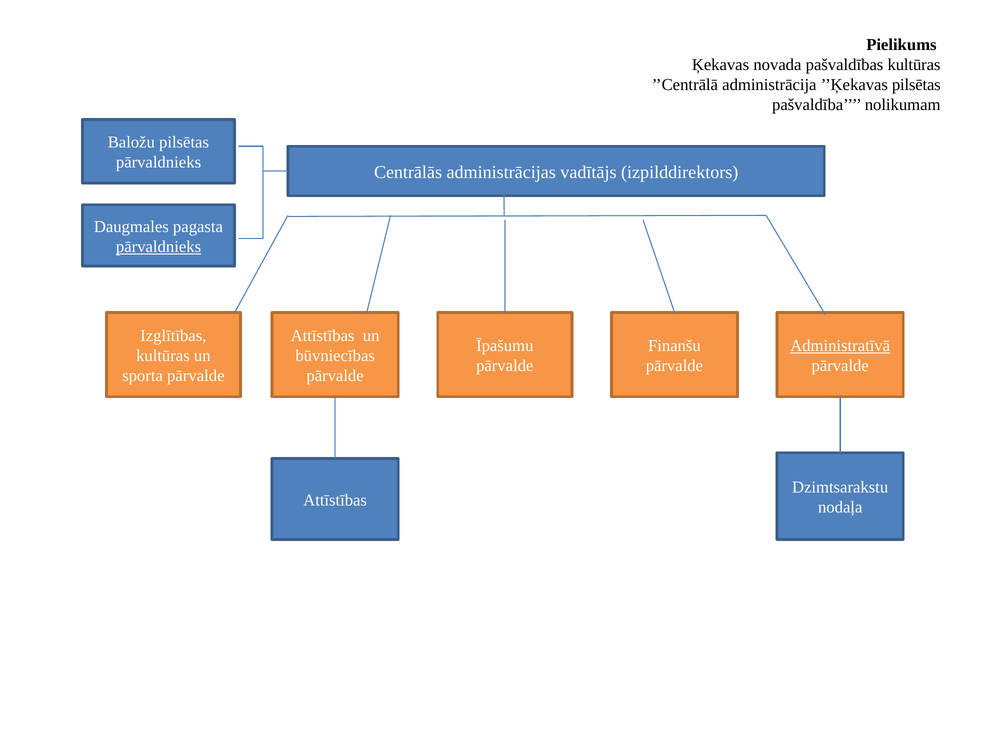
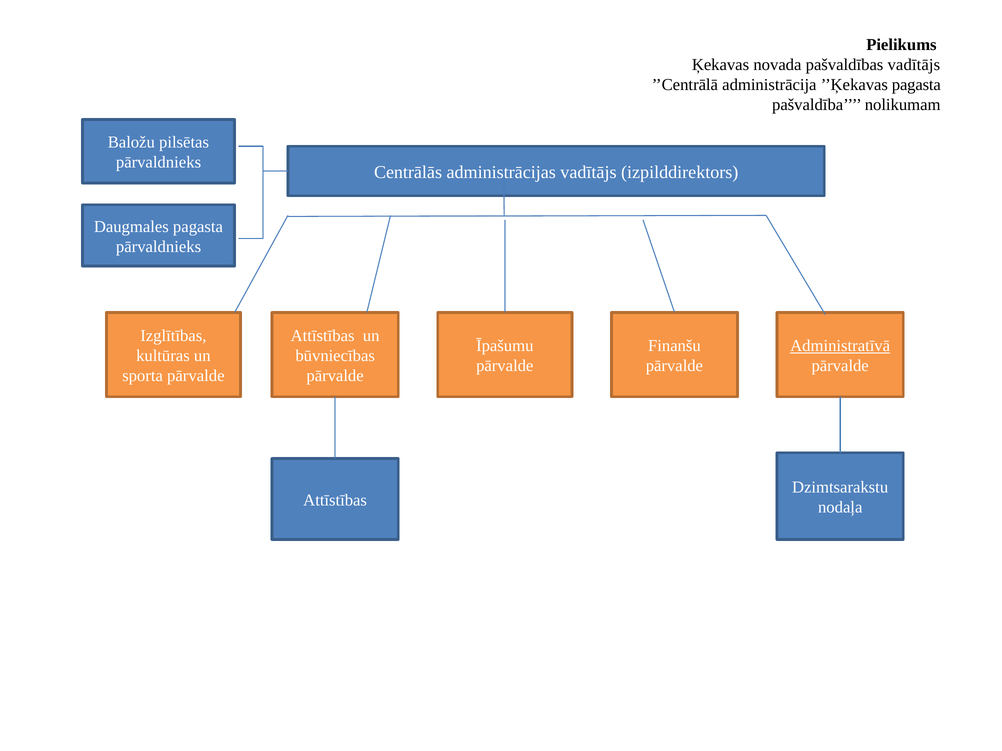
pašvaldības kultūras: kultūras -> vadītājs (914, 65)
’’Ķekavas pilsētas: pilsētas -> pagasta (916, 85)
pārvaldnieks underline: present -> none (159, 247)
